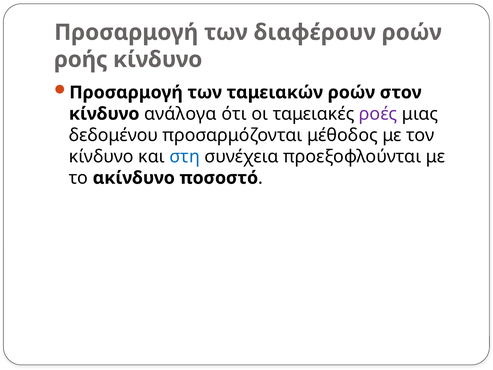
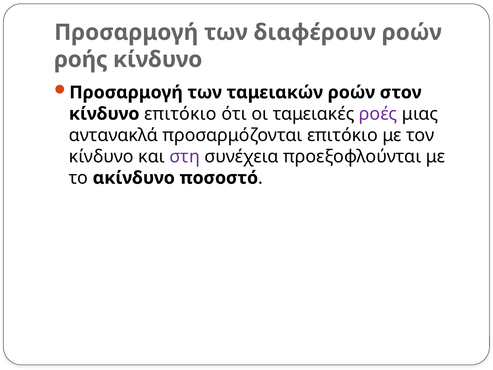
κίνδυνο ανάλογα: ανάλογα -> επιτόκιο (180, 114)
δεδομένου: δεδομένου -> αντανακλά (113, 135)
προσαρμόζονται μέθοδος: μέθοδος -> επιτόκιο (342, 135)
στη colour: blue -> purple (185, 156)
